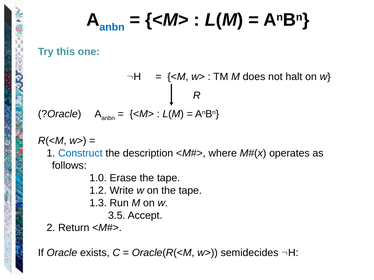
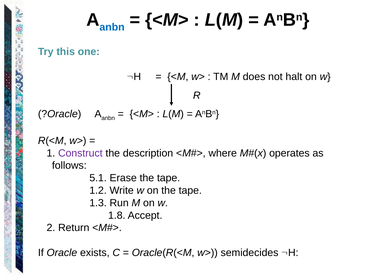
Construct colour: blue -> purple (80, 153)
1.0: 1.0 -> 5.1 (98, 178)
3.5: 3.5 -> 1.8 (117, 216)
